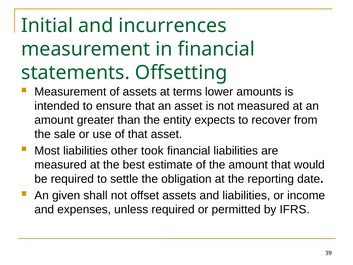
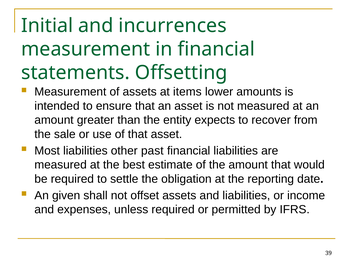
terms: terms -> items (187, 92)
took: took -> past (152, 151)
